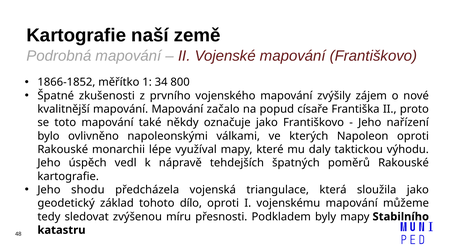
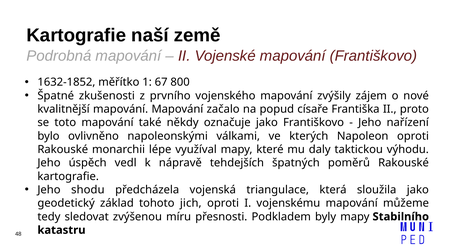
1866-1852: 1866-1852 -> 1632-1852 (66, 82)
34: 34 -> 67 (161, 82)
dílo: dílo -> jich (191, 204)
